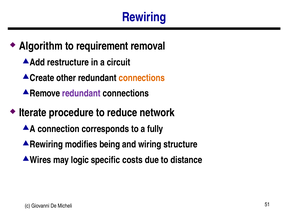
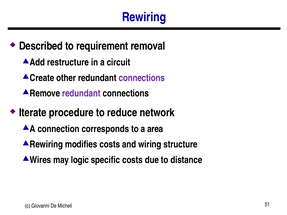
Algorithm: Algorithm -> Described (41, 46)
connections colour: orange -> purple (142, 78)
fully: fully -> area (155, 129)
modifies being: being -> costs (110, 145)
